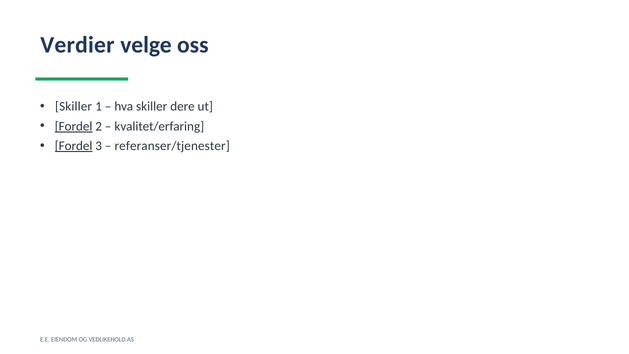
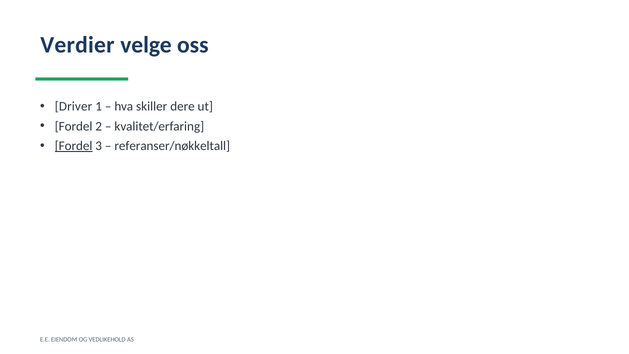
Skiller: Skiller -> Driver (74, 107)
Fordel underline: present -> none (74, 126)
referanser/tjenester: referanser/tjenester -> referanser/nøkkeltall (172, 146)
